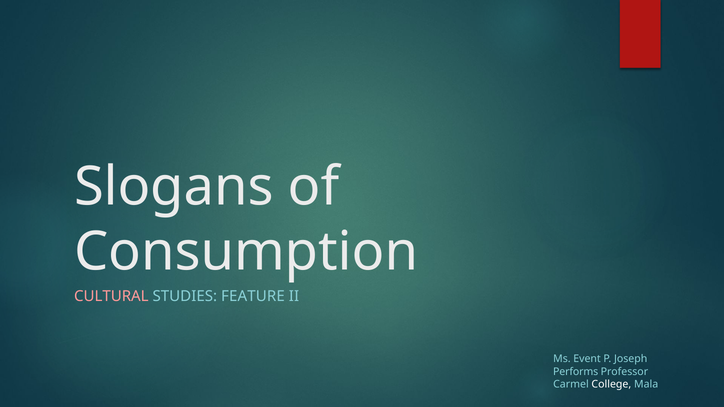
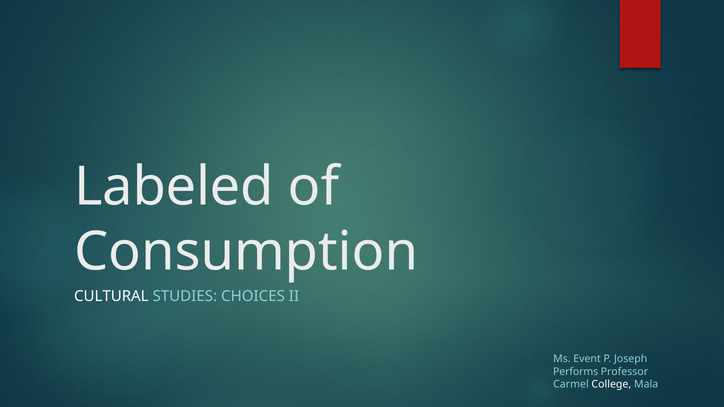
Slogans: Slogans -> Labeled (174, 187)
CULTURAL colour: pink -> white (111, 297)
FEATURE: FEATURE -> CHOICES (253, 297)
